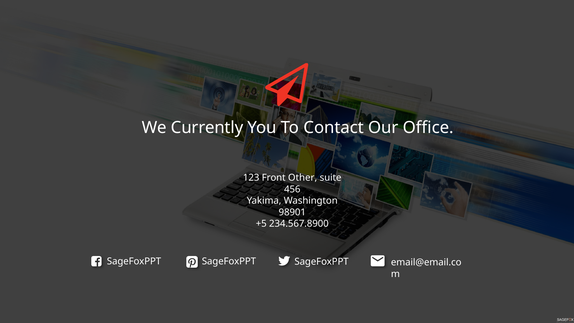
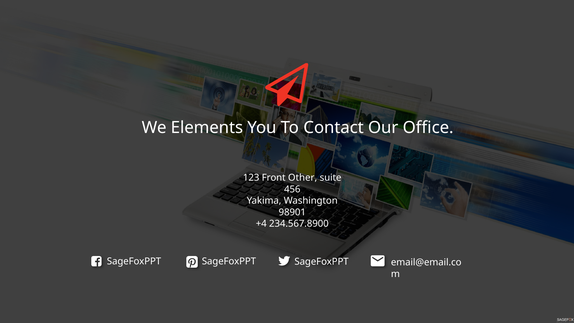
Currently: Currently -> Elements (207, 128)
+5: +5 -> +4 (261, 224)
